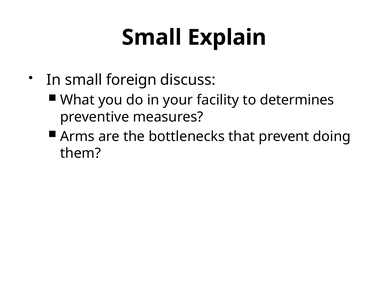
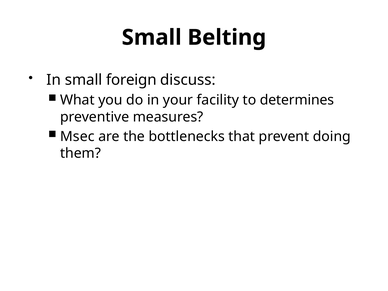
Explain: Explain -> Belting (227, 37)
Arms: Arms -> Msec (77, 137)
